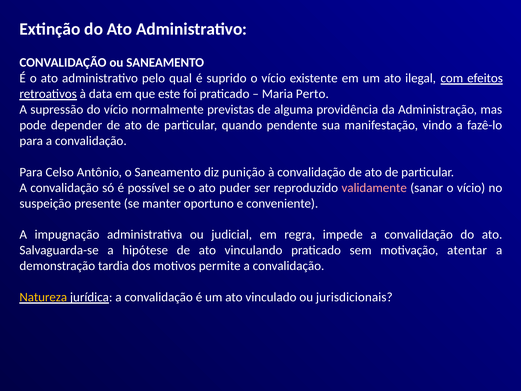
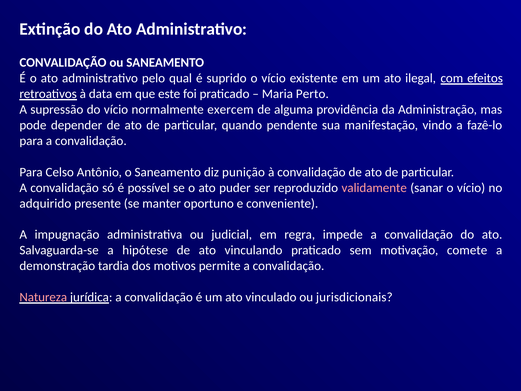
previstas: previstas -> exercem (230, 109)
suspeição: suspeição -> adquirido (45, 203)
atentar: atentar -> comete (467, 250)
Natureza colour: yellow -> pink (43, 297)
